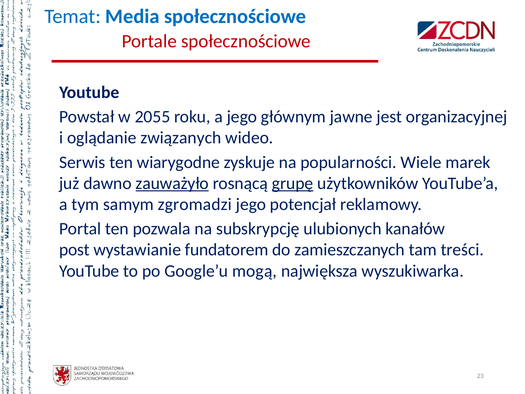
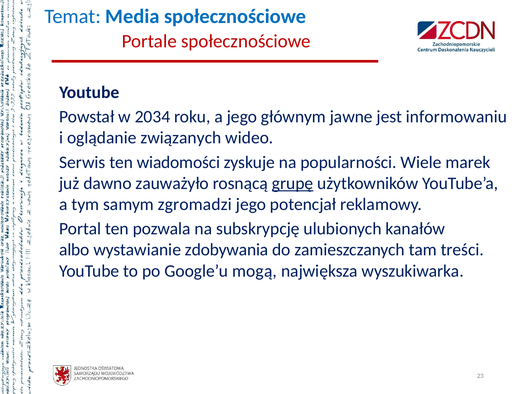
2055: 2055 -> 2034 (153, 117)
organizacyjnej: organizacyjnej -> informowaniu (456, 117)
wiarygodne: wiarygodne -> wiadomości (178, 162)
zauważyło underline: present -> none (172, 183)
post: post -> albo (74, 250)
fundatorem: fundatorem -> zdobywania (227, 250)
